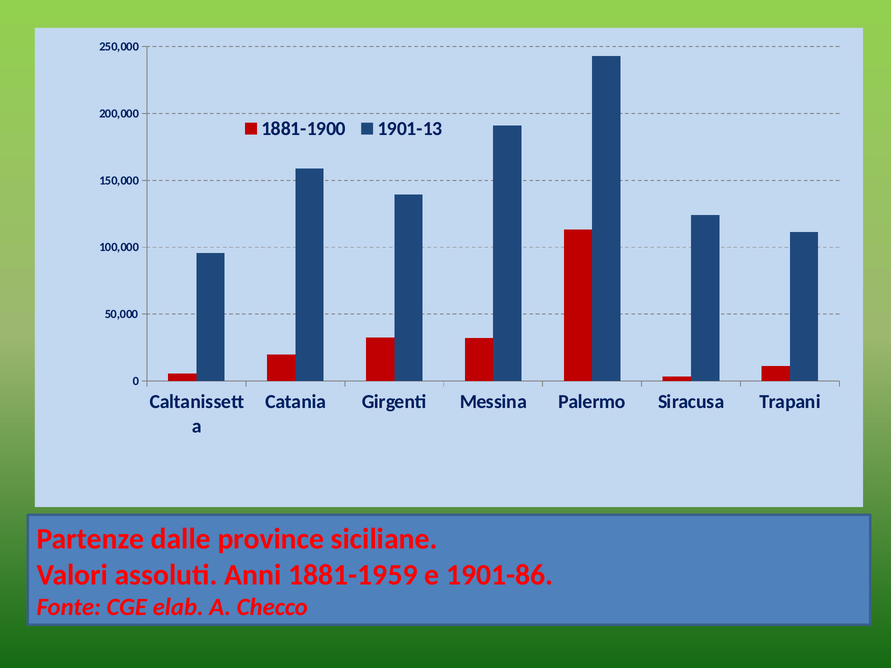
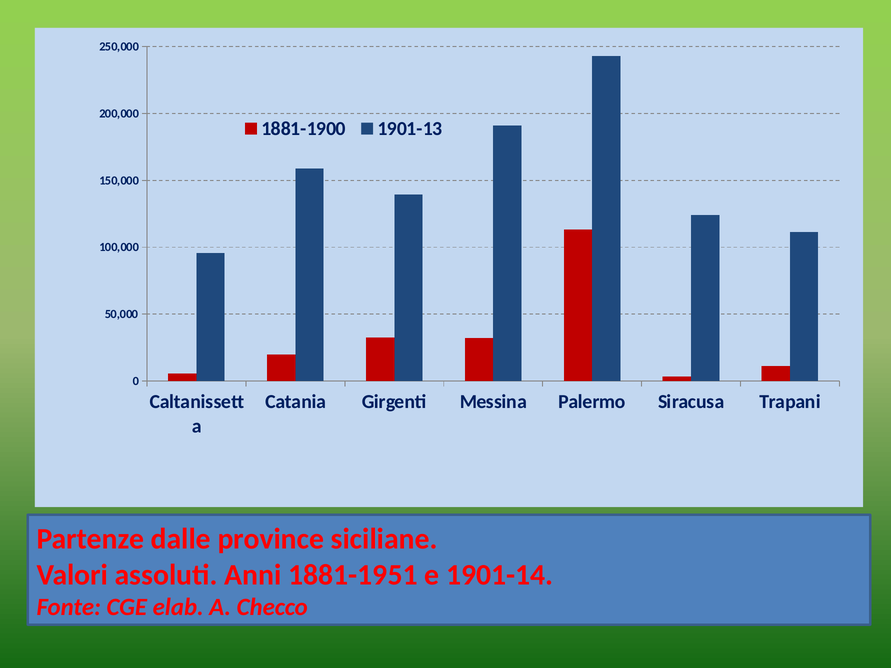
1881-1959: 1881-1959 -> 1881-1951 (353, 575)
1901-86: 1901-86 -> 1901-14 (500, 575)
